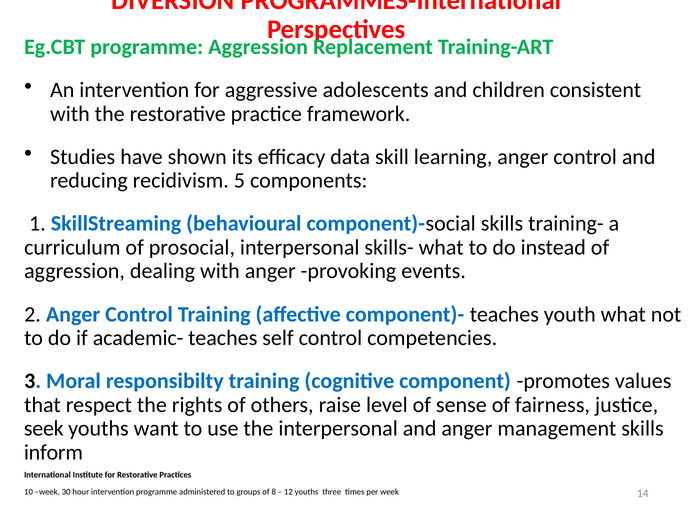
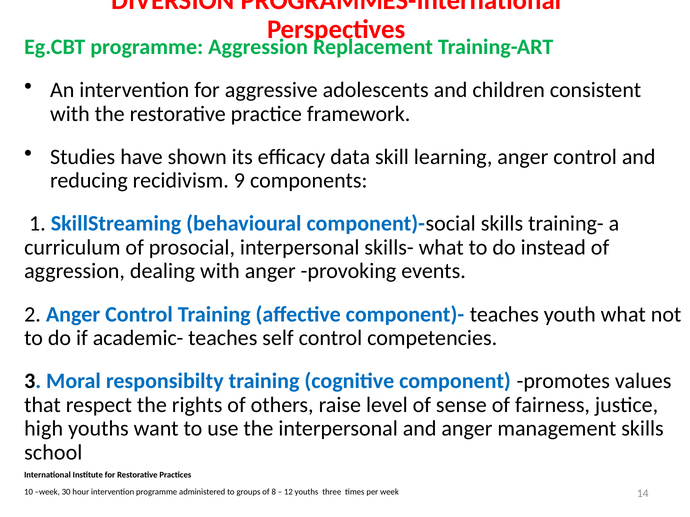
5: 5 -> 9 (239, 181)
seek: seek -> high (44, 429)
inform: inform -> school (53, 453)
